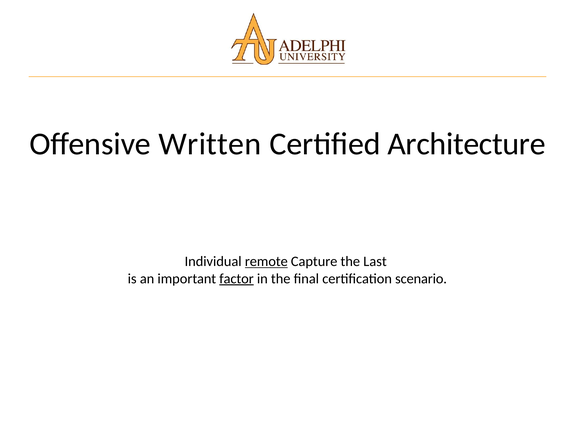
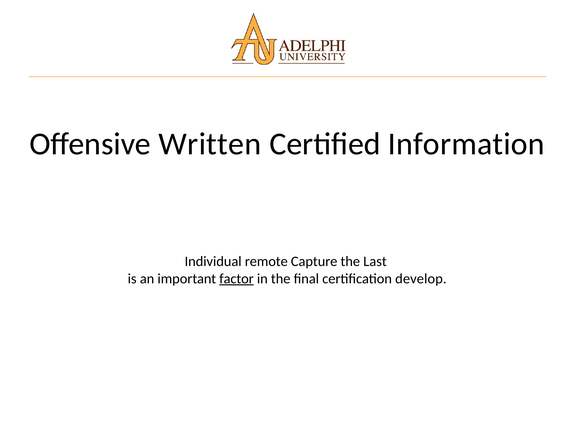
Architecture: Architecture -> Information (466, 144)
remote underline: present -> none (266, 262)
scenario: scenario -> develop (421, 279)
